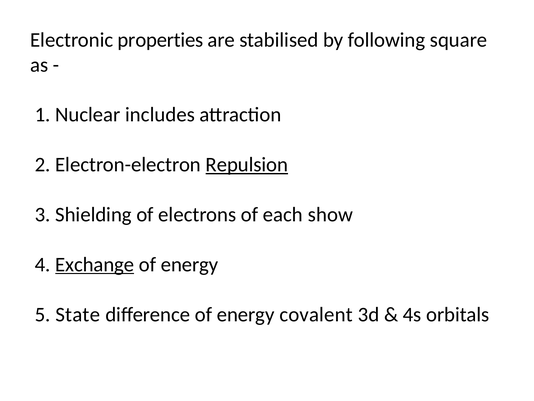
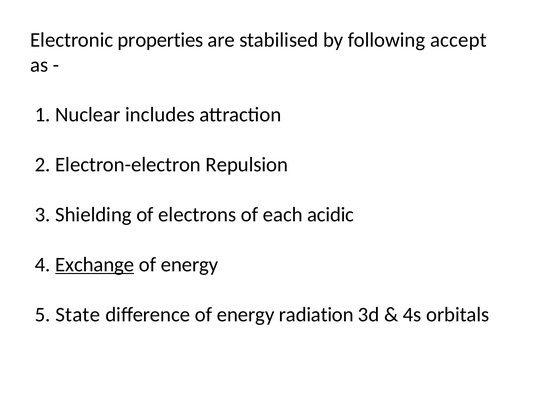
square: square -> accept (459, 40)
Repulsion underline: present -> none (247, 164)
show: show -> acidic (331, 214)
covalent: covalent -> radiation (316, 314)
